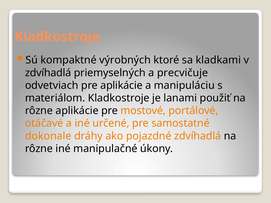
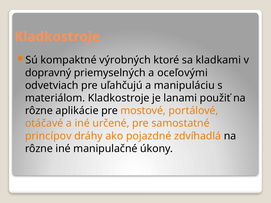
zdvíhadlá: zdvíhadlá -> dopravný (48, 73)
precvičuje: precvičuje -> oceľovými (183, 73)
pre aplikácie: aplikácie -> uľahčujú (121, 85)
dokonale: dokonale -> princípov (48, 136)
